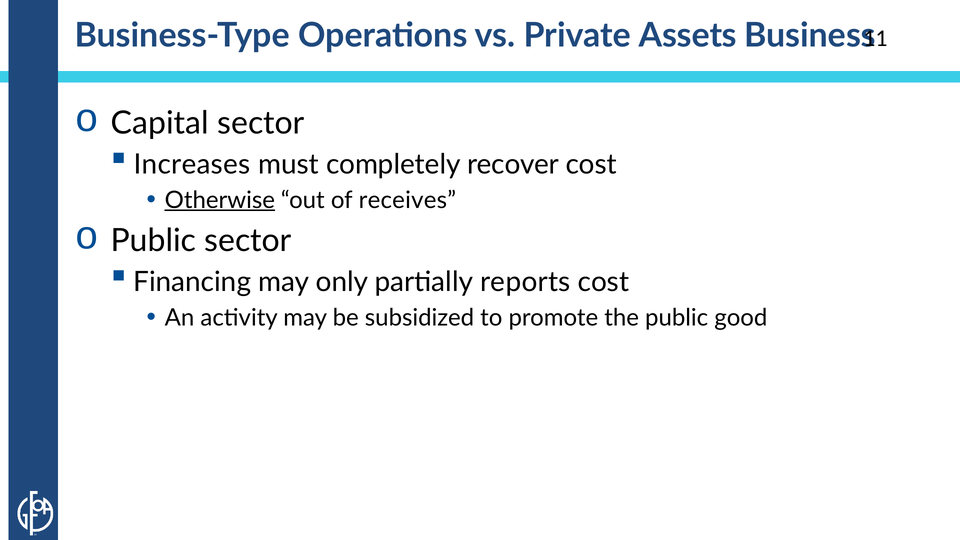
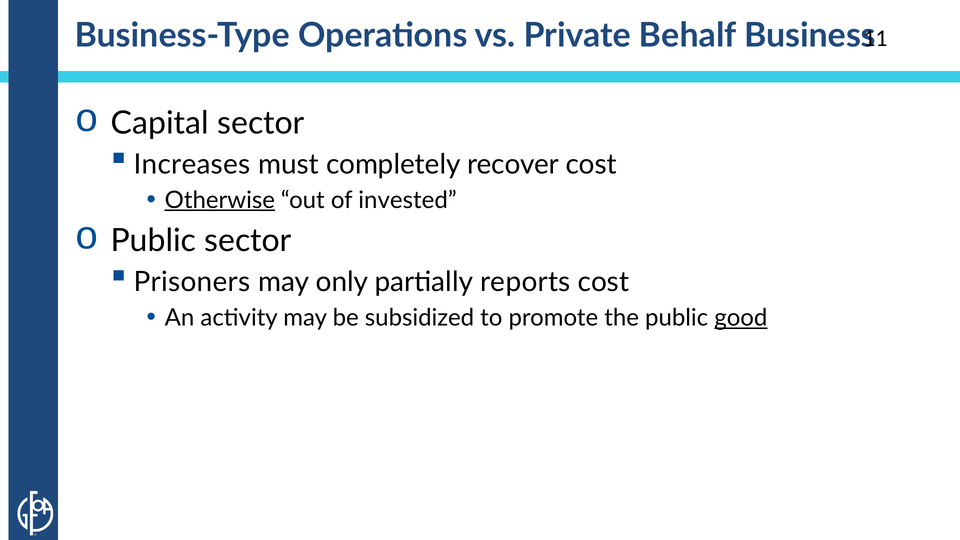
Assets: Assets -> Behalf (688, 35)
receives: receives -> invested (407, 200)
Financing: Financing -> Prisoners (192, 282)
good underline: none -> present (741, 318)
